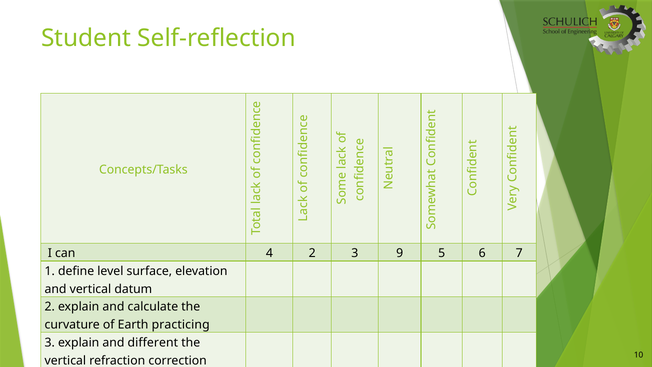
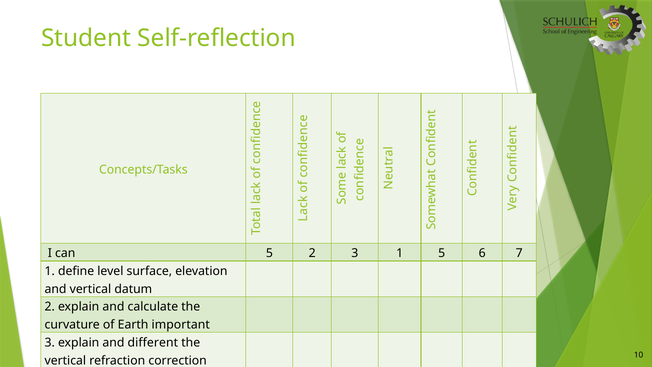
can 4: 4 -> 5 (269, 253)
3 9: 9 -> 1 (400, 253)
practicing: practicing -> important (181, 325)
